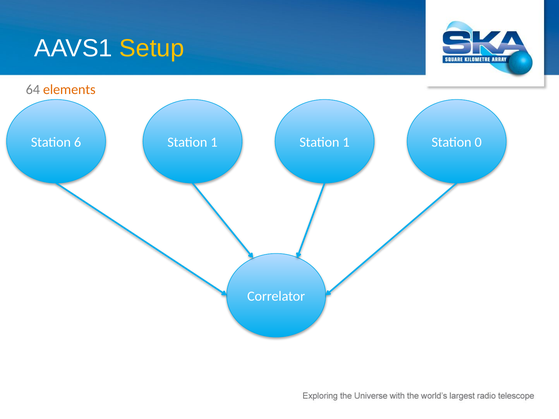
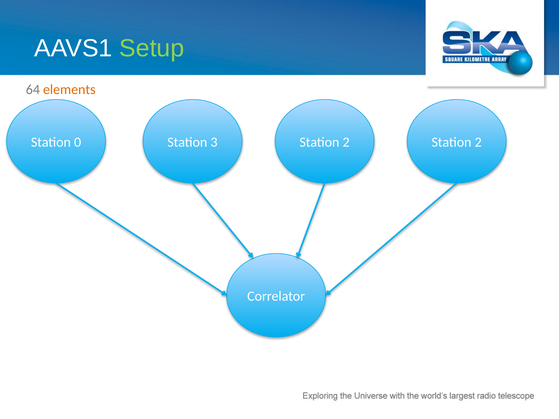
Setup colour: yellow -> light green (152, 48)
6: 6 -> 0 (78, 142)
1: 1 -> 3 (214, 142)
1: 1 -> 2 (346, 142)
0: 0 -> 2 (478, 142)
